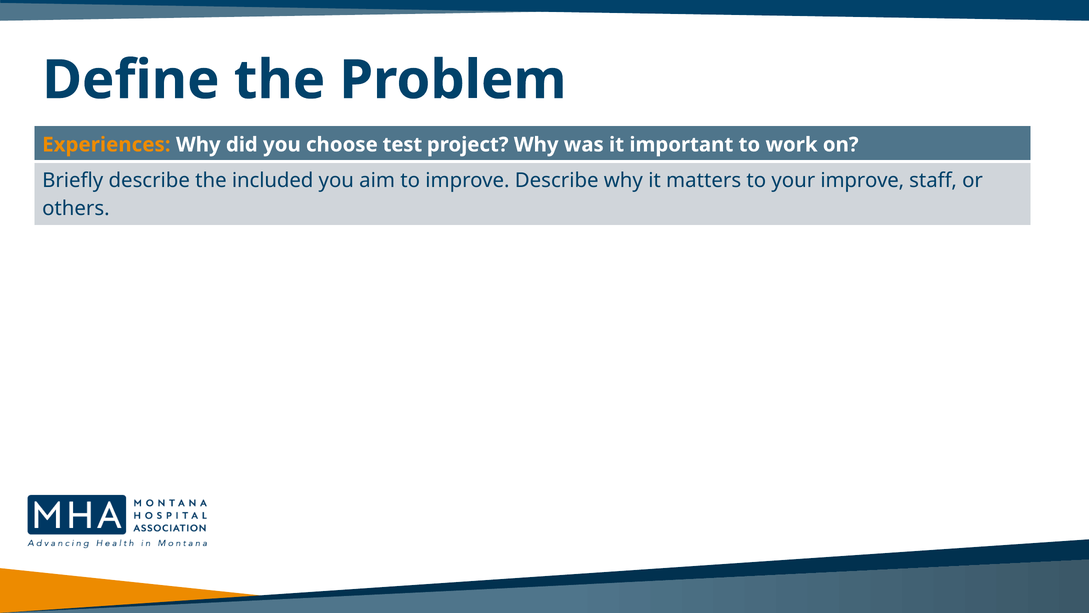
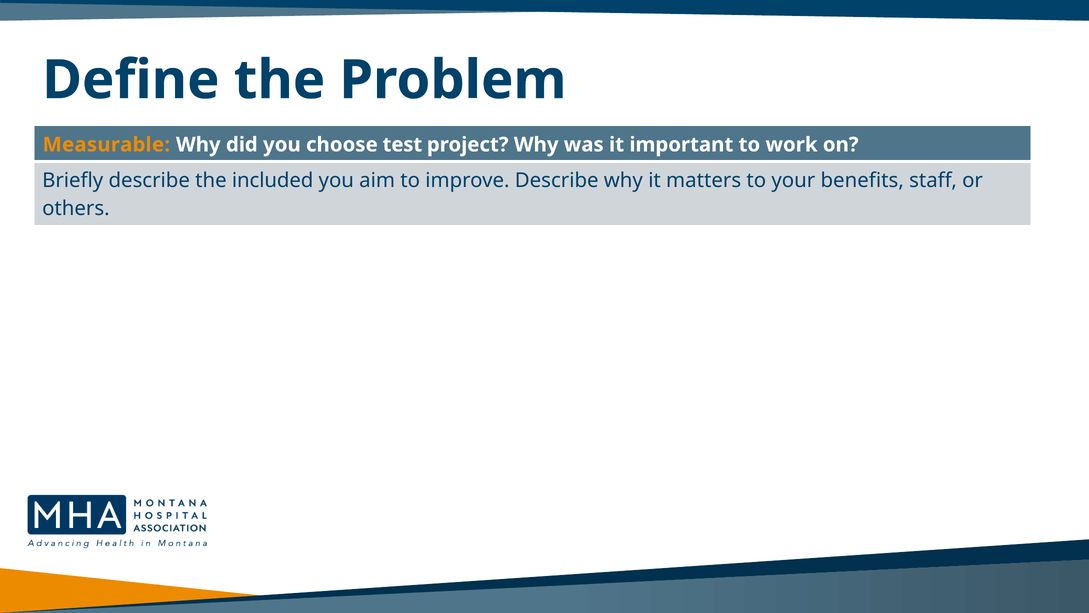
Experiences: Experiences -> Measurable (106, 145)
your improve: improve -> benefits (862, 181)
